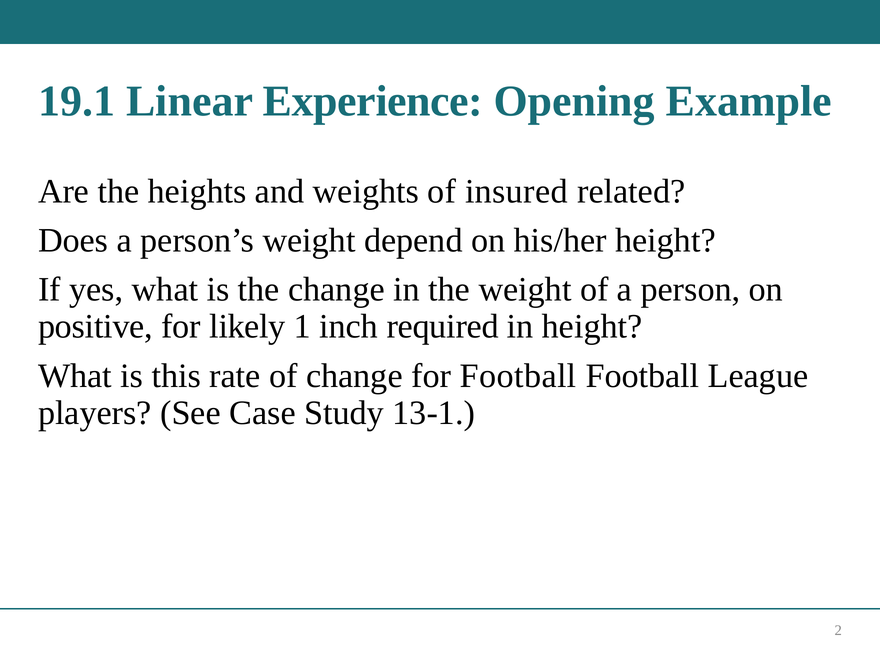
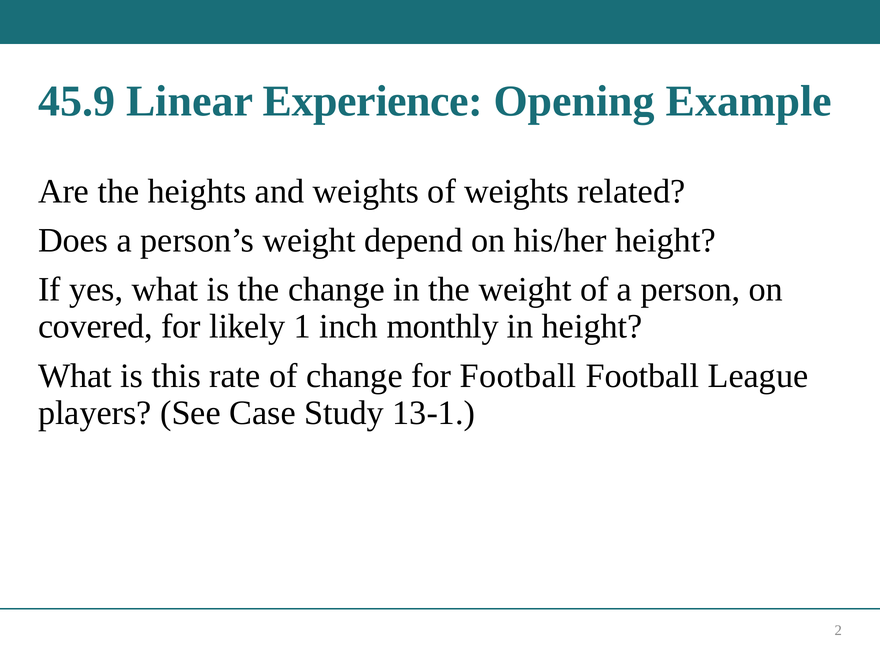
19.1: 19.1 -> 45.9 (77, 101)
of insured: insured -> weights (517, 191)
positive: positive -> covered (95, 327)
required: required -> monthly (443, 327)
